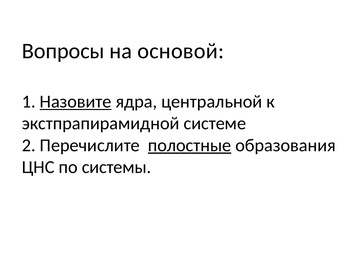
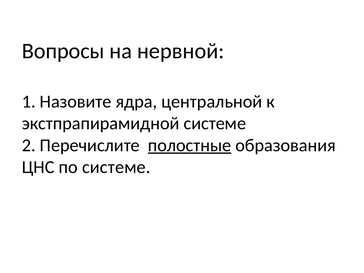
основой: основой -> нервной (181, 51)
Назовите underline: present -> none (76, 102)
по системы: системы -> системе (116, 167)
